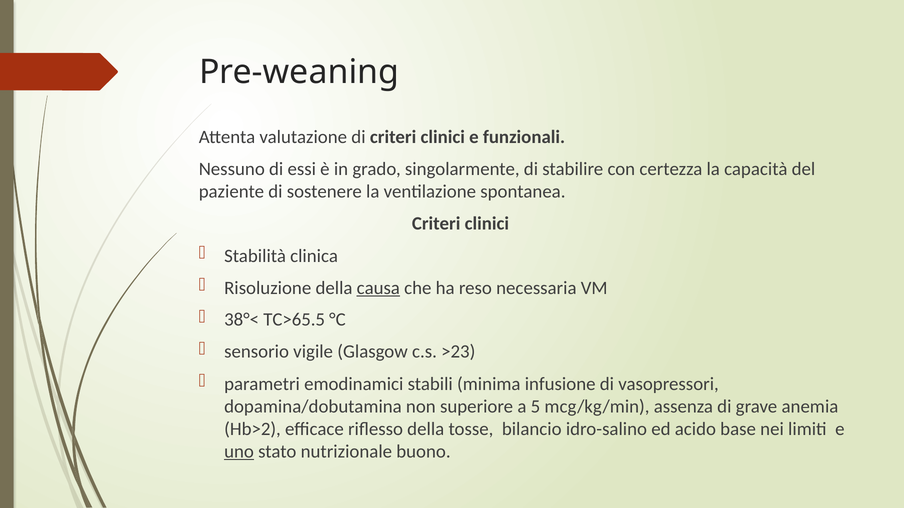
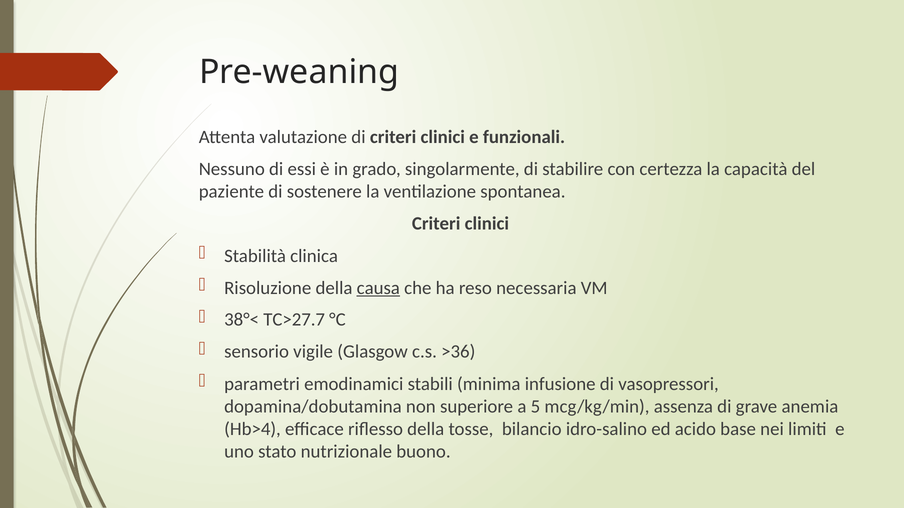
TC>65.5: TC>65.5 -> TC>27.7 (294, 320)
>23: >23 -> >36 (458, 352)
Hb>2: Hb>2 -> Hb>4 (253, 429)
uno underline: present -> none (239, 452)
